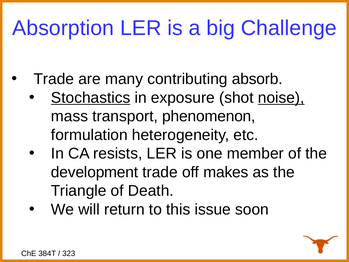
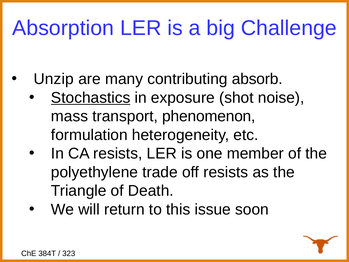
Trade: Trade -> Unzip (54, 79)
noise underline: present -> none (281, 98)
development: development -> polyethylene (95, 172)
off makes: makes -> resists (226, 172)
